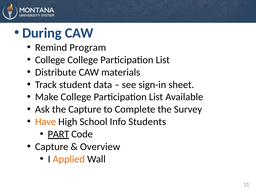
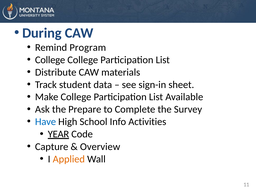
the Capture: Capture -> Prepare (85, 109)
Have colour: orange -> blue (46, 122)
Students: Students -> Activities (147, 122)
PART: PART -> YEAR (58, 134)
